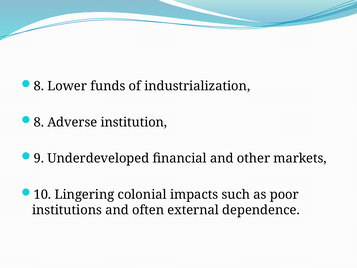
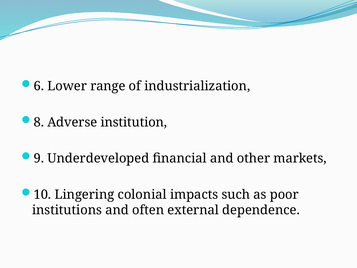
8: 8 -> 6 (39, 86)
funds: funds -> range (108, 86)
